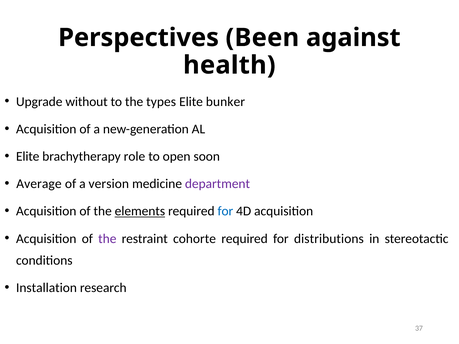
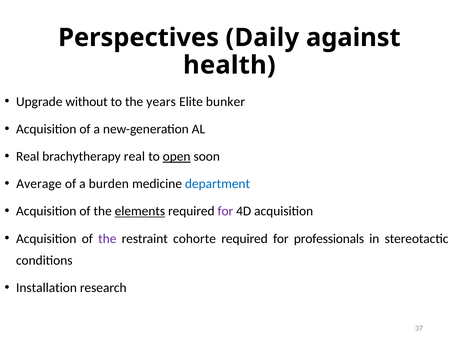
Been: Been -> Daily (262, 38)
types: types -> years (161, 102)
Elite: Elite -> Real (28, 157)
brachytherapy role: role -> real (134, 157)
open underline: none -> present (177, 157)
version: version -> burden (109, 184)
department colour: purple -> blue (217, 184)
for colour: blue -> purple (225, 211)
distributions: distributions -> professionals (329, 239)
